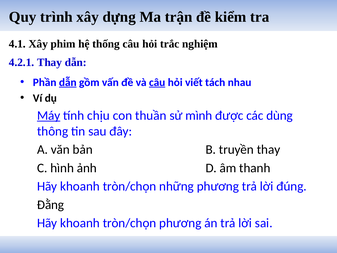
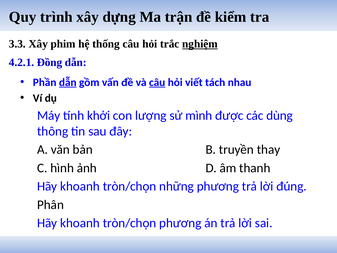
4.1: 4.1 -> 3.3 (17, 44)
nghiệm underline: none -> present (200, 44)
4.2.1 Thay: Thay -> Đồng (50, 62)
Máy underline: present -> none (49, 115)
chịu: chịu -> khởi (99, 115)
thuần: thuần -> lượng (151, 115)
Đằng: Đằng -> Phân (50, 204)
